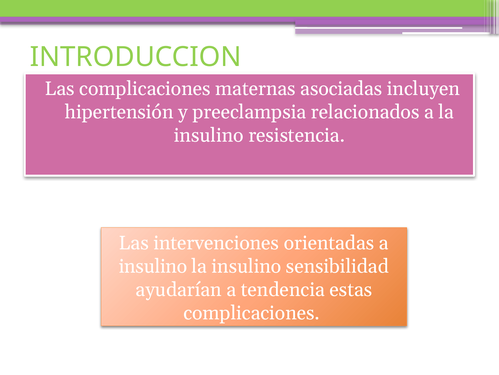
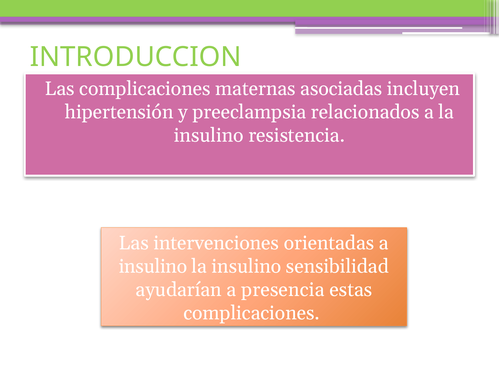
tendencia: tendencia -> presencia (283, 289)
